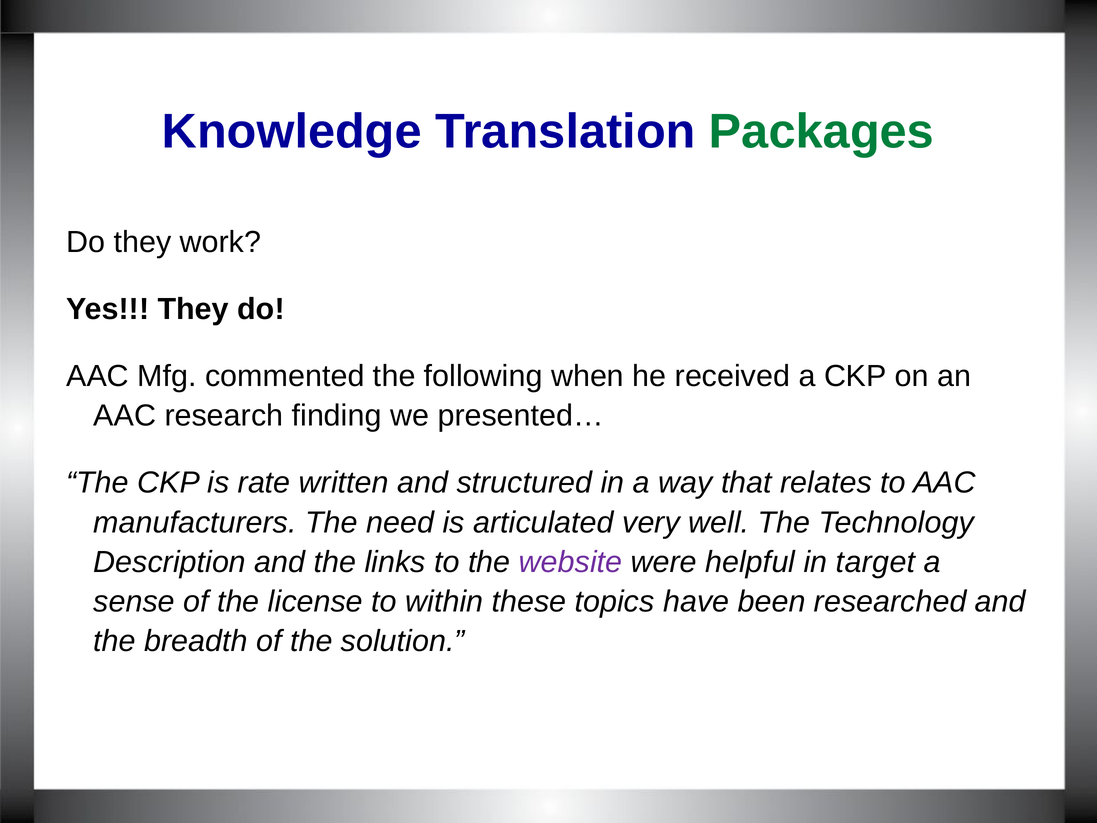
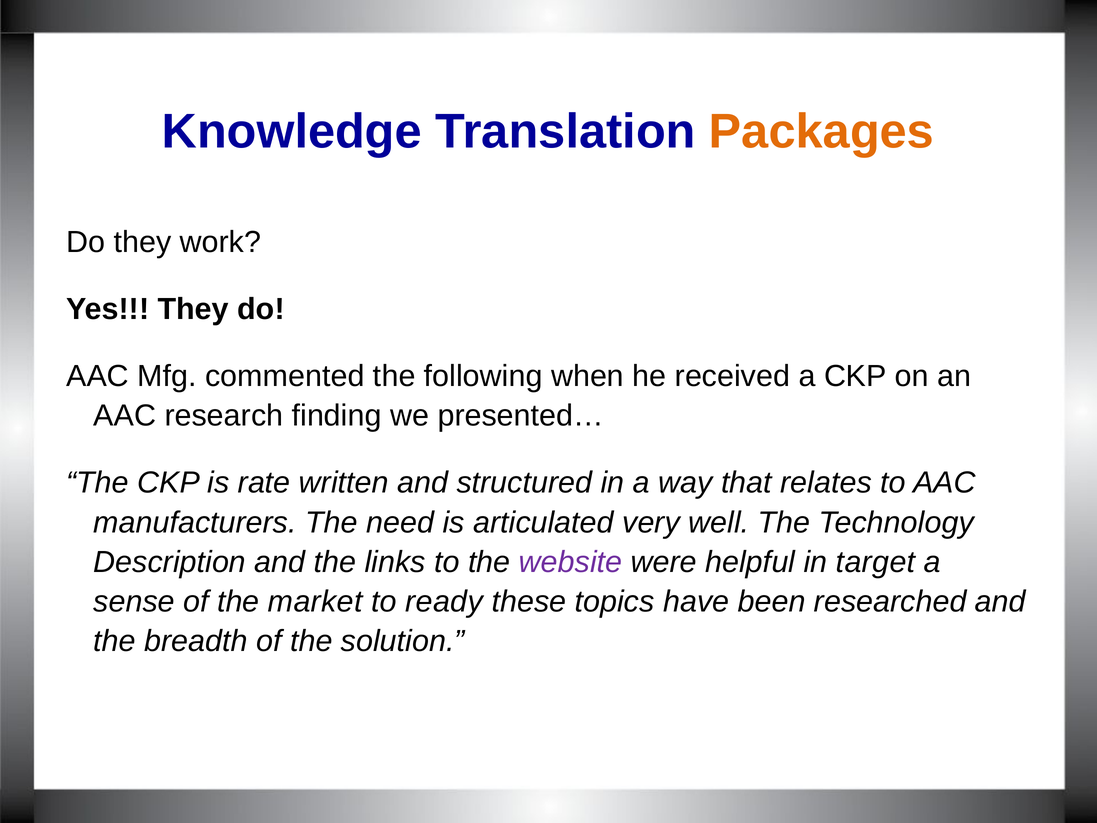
Packages colour: green -> orange (822, 132)
license: license -> market (315, 601)
within: within -> ready (444, 601)
